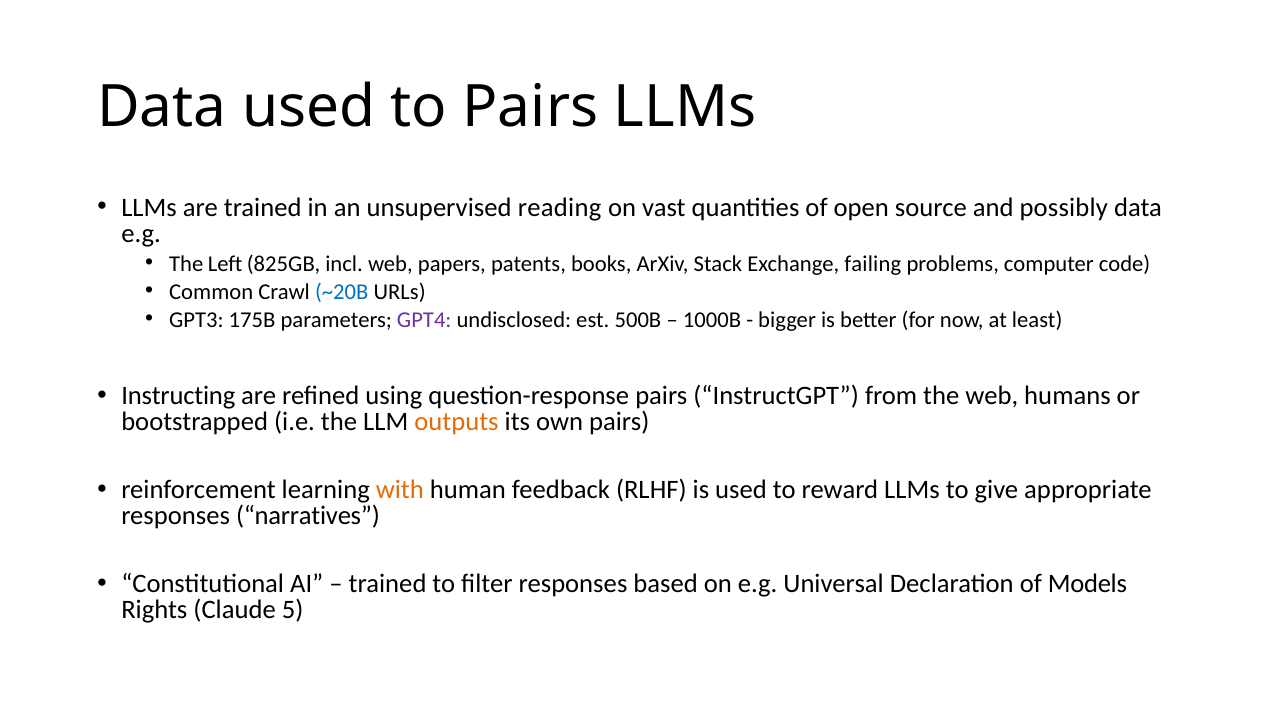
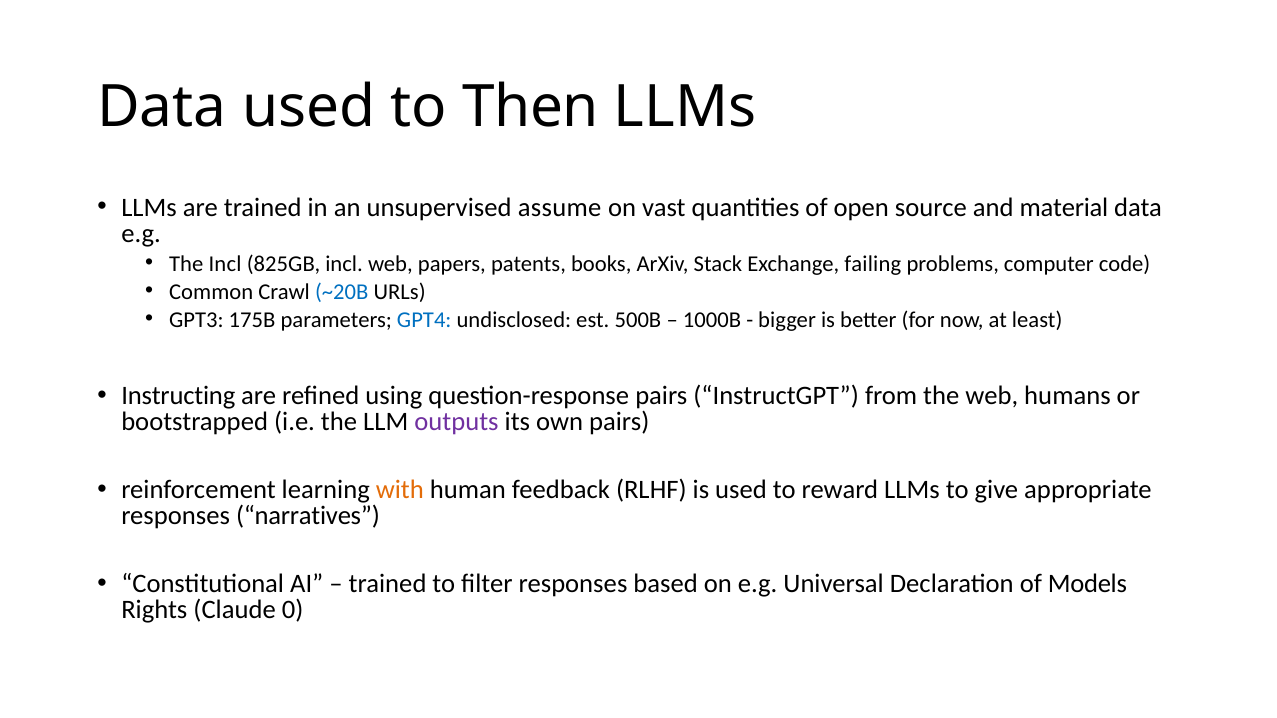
to Pairs: Pairs -> Then (531, 107)
reading: reading -> assume (560, 208)
possibly: possibly -> material (1064, 208)
The Left: Left -> Incl (225, 264)
GPT4 colour: purple -> blue (424, 320)
outputs colour: orange -> purple (456, 422)
5: 5 -> 0 (293, 610)
